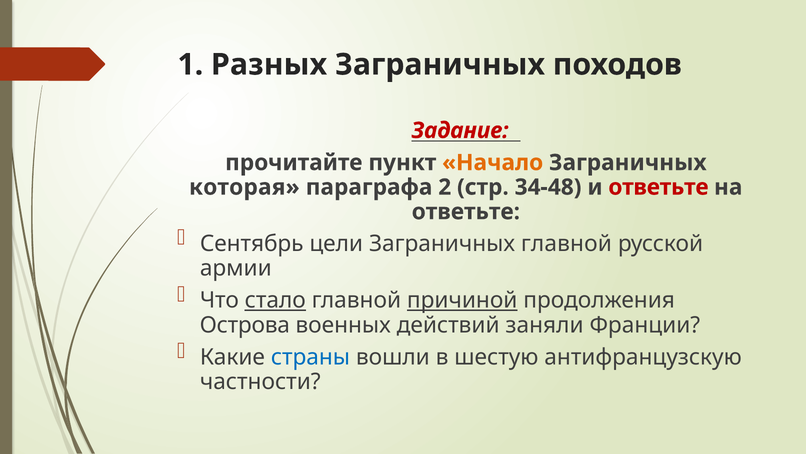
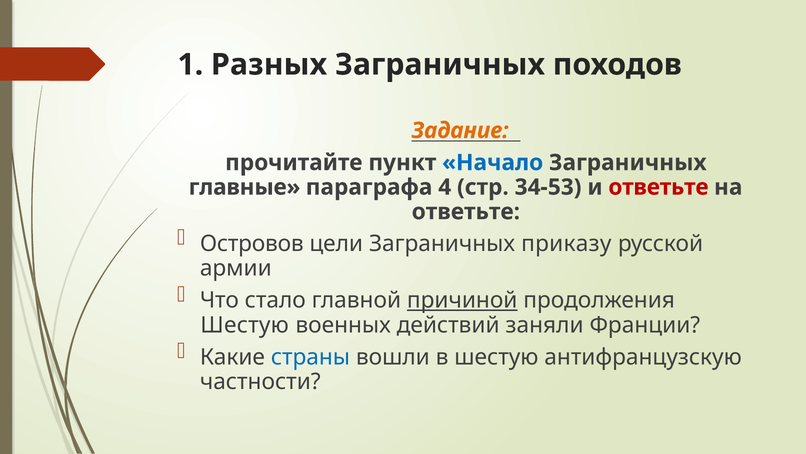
Задание colour: red -> orange (460, 130)
Начало colour: orange -> blue (493, 162)
которая: которая -> главные (245, 187)
2: 2 -> 4 (445, 187)
34-48: 34-48 -> 34-53 (548, 187)
Сентябрь: Сентябрь -> Островов (252, 243)
Заграничных главной: главной -> приказу (566, 243)
стало underline: present -> none (275, 300)
Острова: Острова -> Шестую (245, 325)
